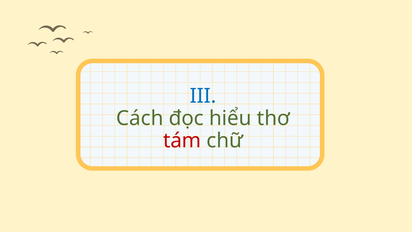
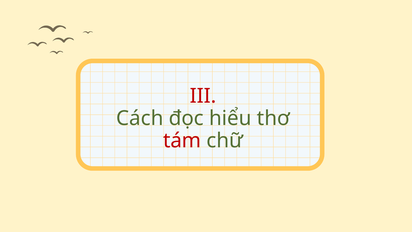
III colour: blue -> red (203, 96)
